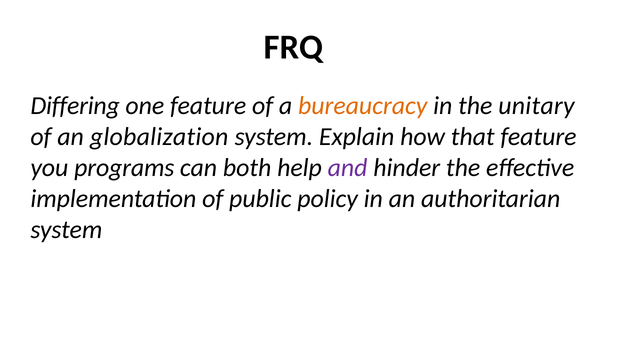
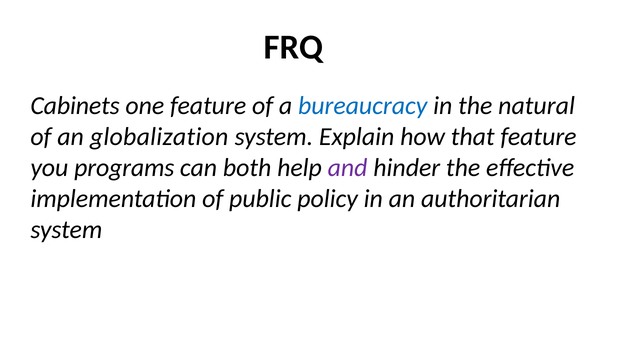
Differing: Differing -> Cabinets (75, 106)
bureaucracy colour: orange -> blue (363, 106)
unitary: unitary -> natural (537, 106)
